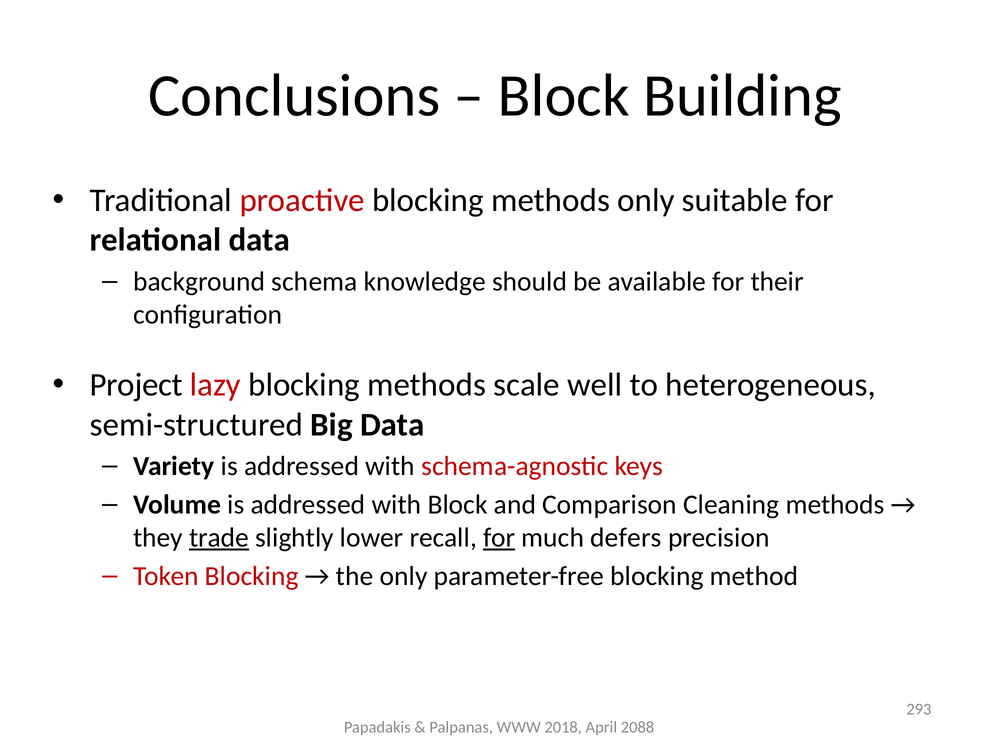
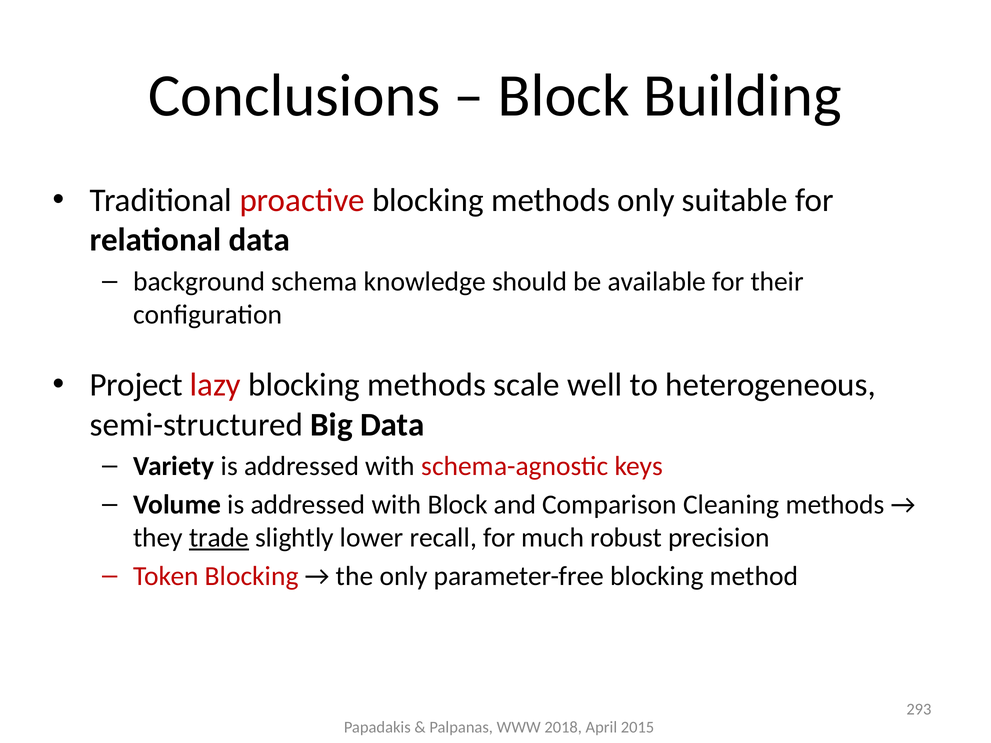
for underline: present -> none (499, 538)
defers: defers -> robust (626, 538)
2088: 2088 -> 2015 (638, 727)
